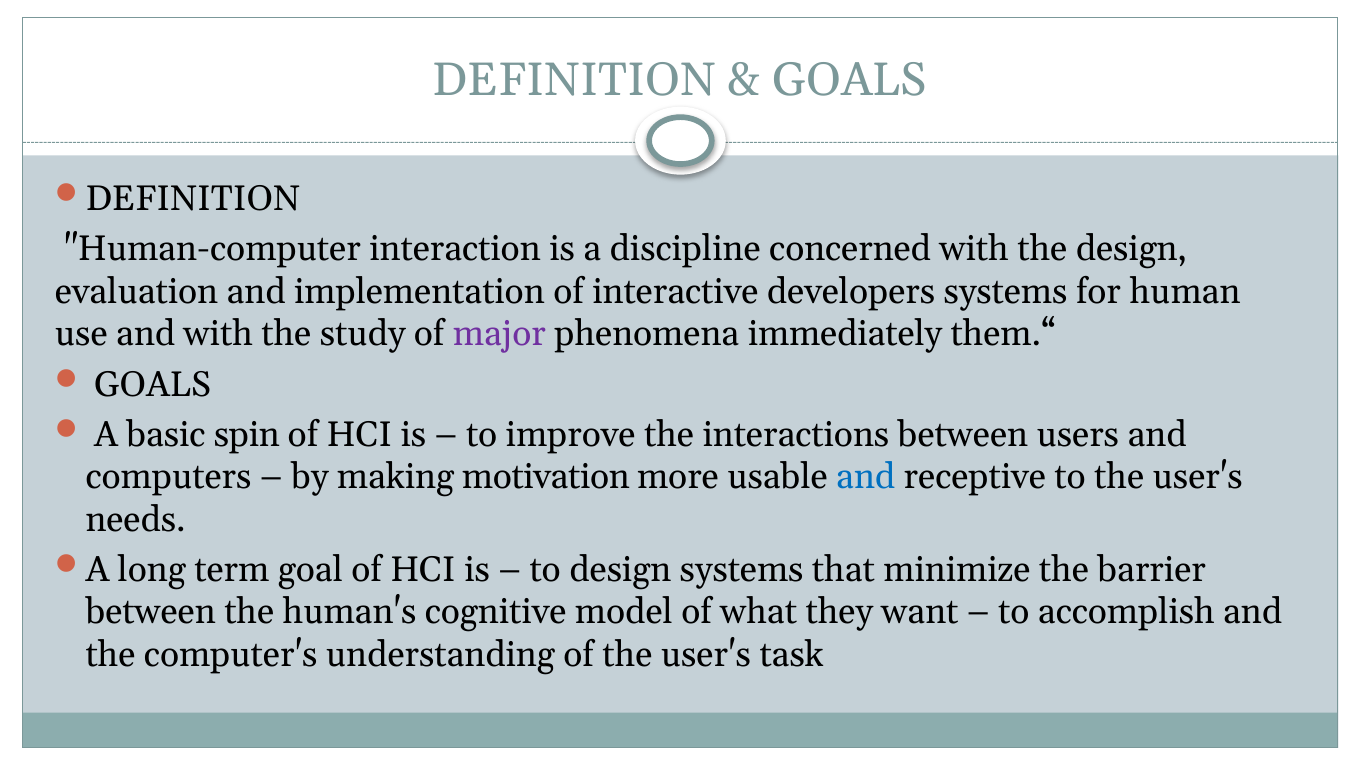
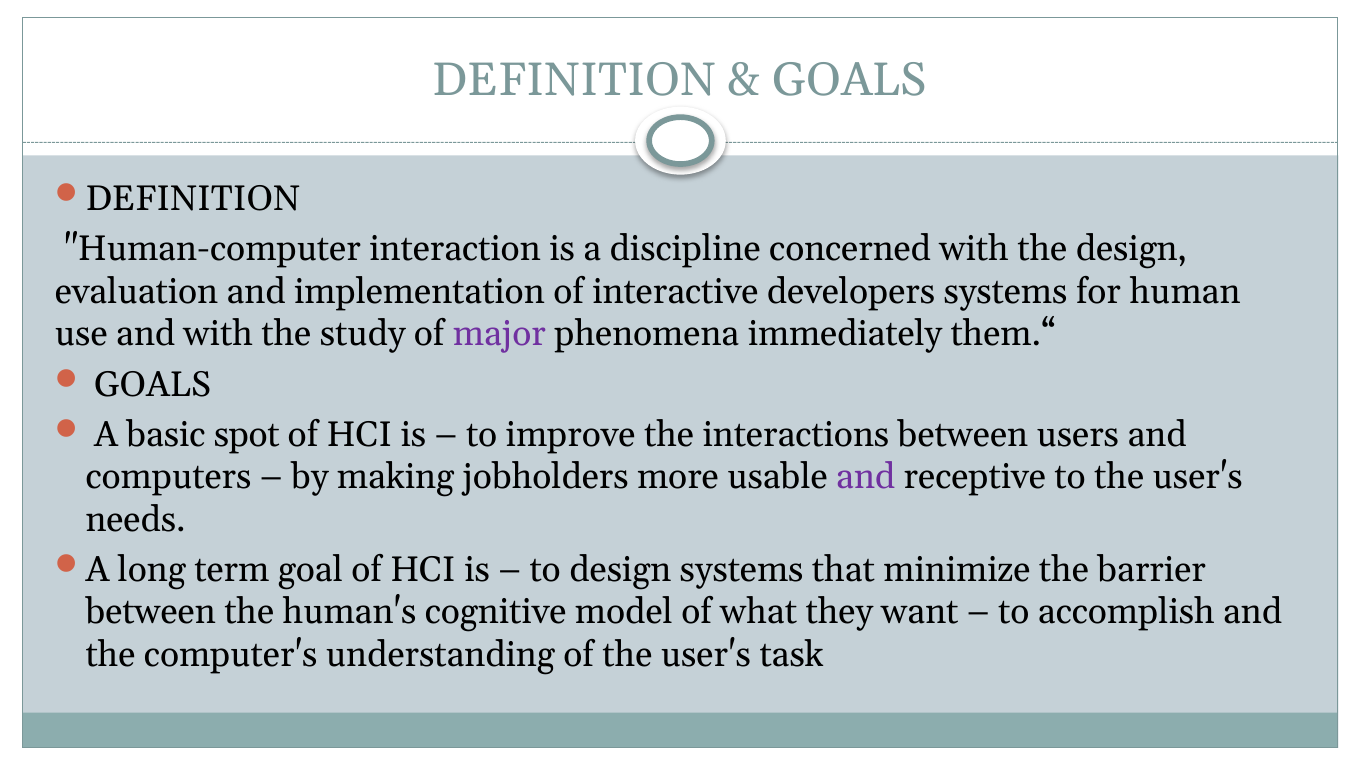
spin: spin -> spot (247, 435)
motivation: motivation -> jobholders (546, 477)
and colour: blue -> purple (866, 477)
